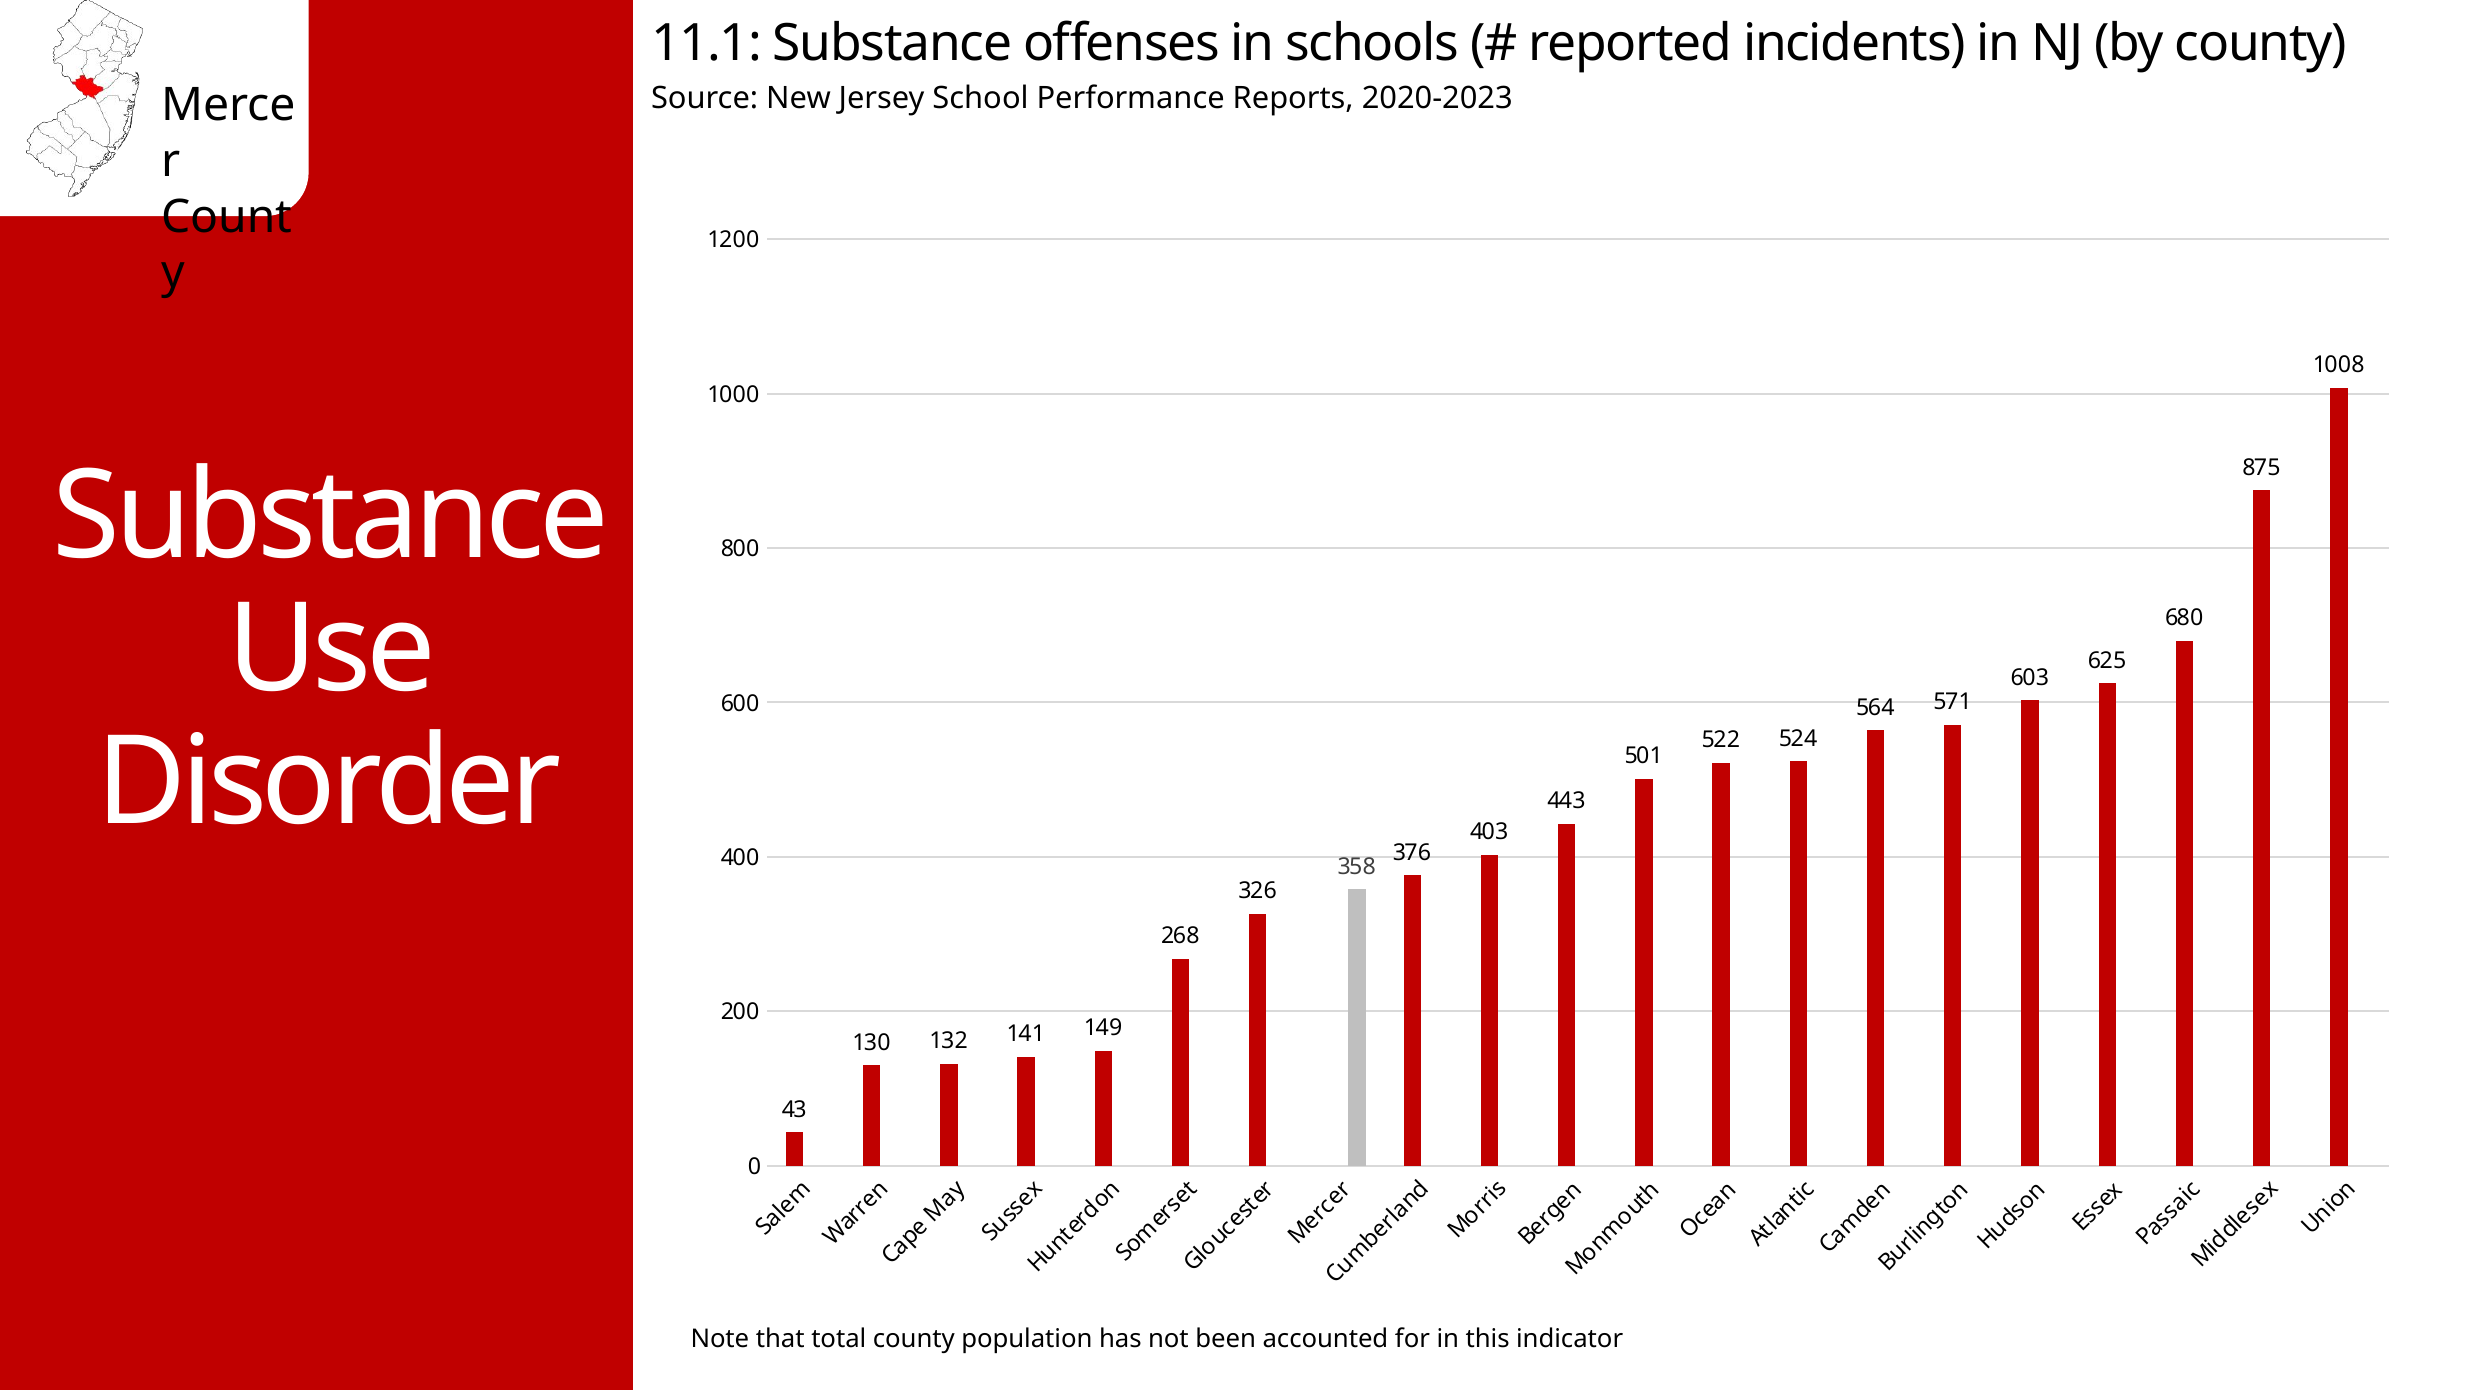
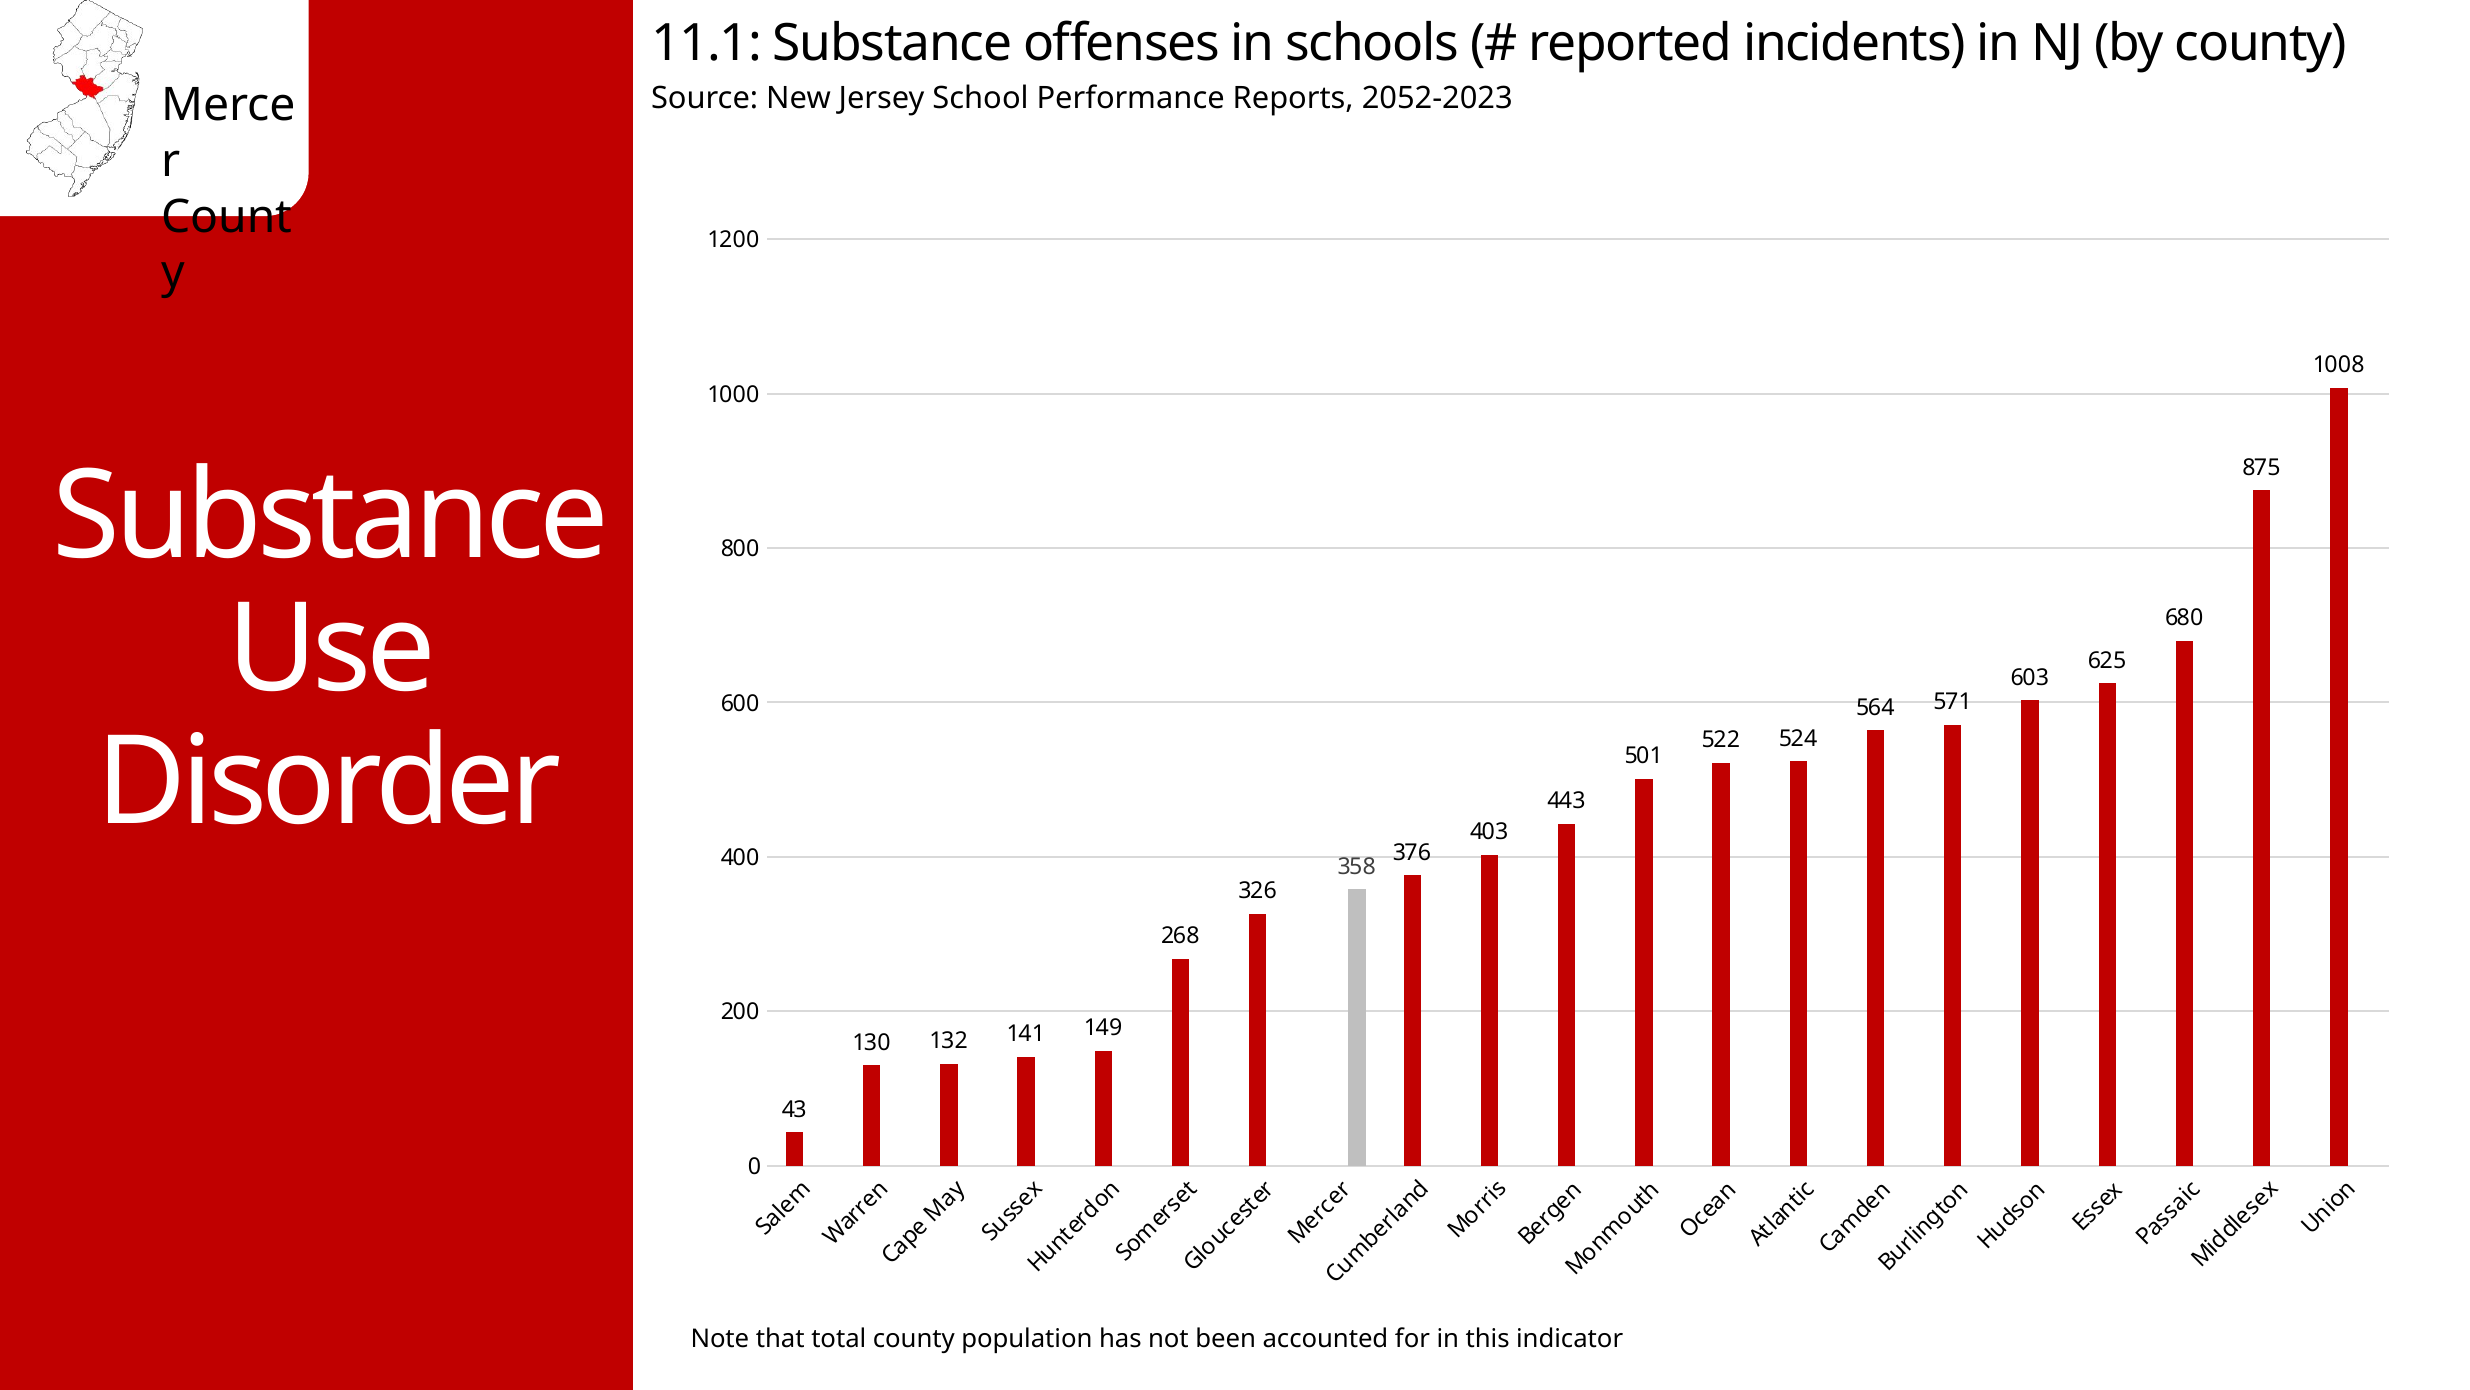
2020-2023: 2020-2023 -> 2052-2023 (1437, 98)
